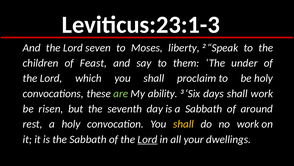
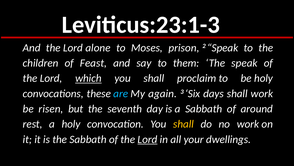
seven: seven -> alone (98, 48)
liberty: liberty -> prison (184, 48)
The under: under -> speak (244, 63)
which underline: none -> present (88, 78)
are colour: light green -> light blue (121, 93)
ability: ability -> again (163, 93)
